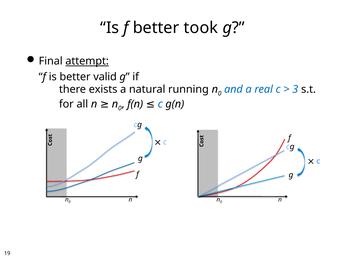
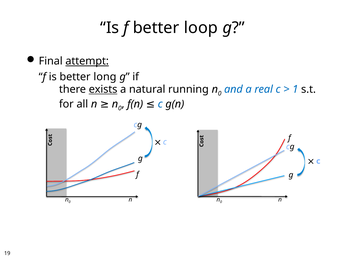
took: took -> loop (201, 28)
valid: valid -> long (105, 77)
exists underline: none -> present (103, 89)
3: 3 -> 1 (295, 89)
